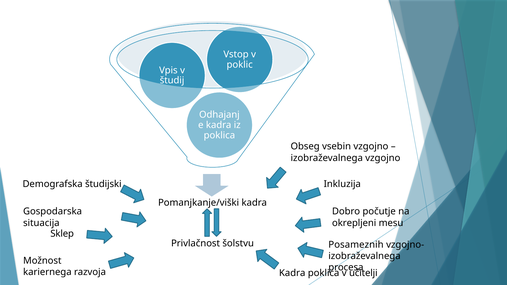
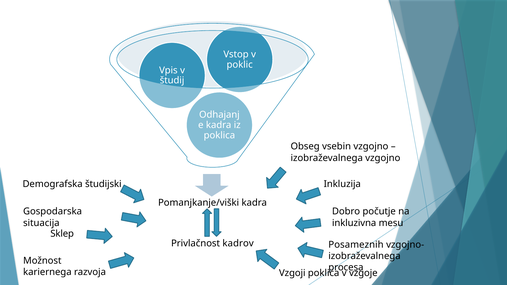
okrepljeni: okrepljeni -> inkluzivna (354, 223)
šolstvu: šolstvu -> kadrov (238, 244)
Kadra: Kadra -> Vzgoji (292, 273)
učitelji: učitelji -> vzgoje (363, 273)
